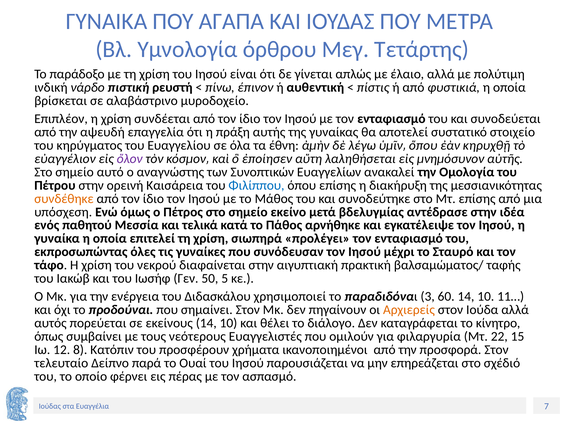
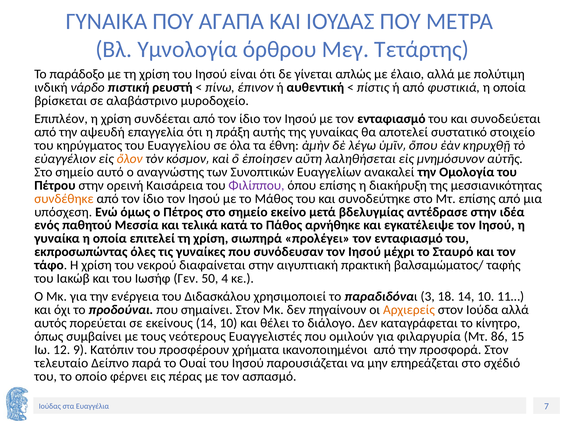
ὅλον colour: purple -> orange (130, 159)
Φιλίππου colour: blue -> purple (256, 185)
5: 5 -> 4 (225, 279)
60: 60 -> 18 (446, 297)
22: 22 -> 86 (499, 337)
8: 8 -> 9 (80, 350)
